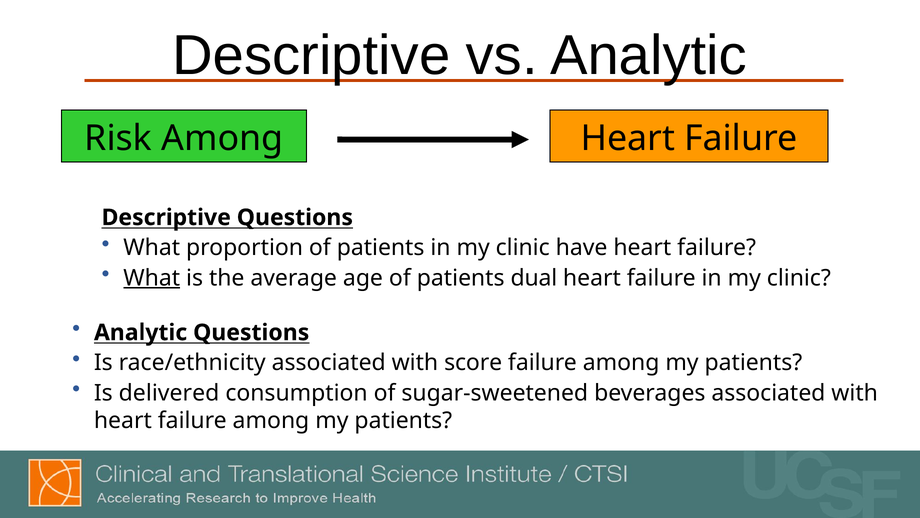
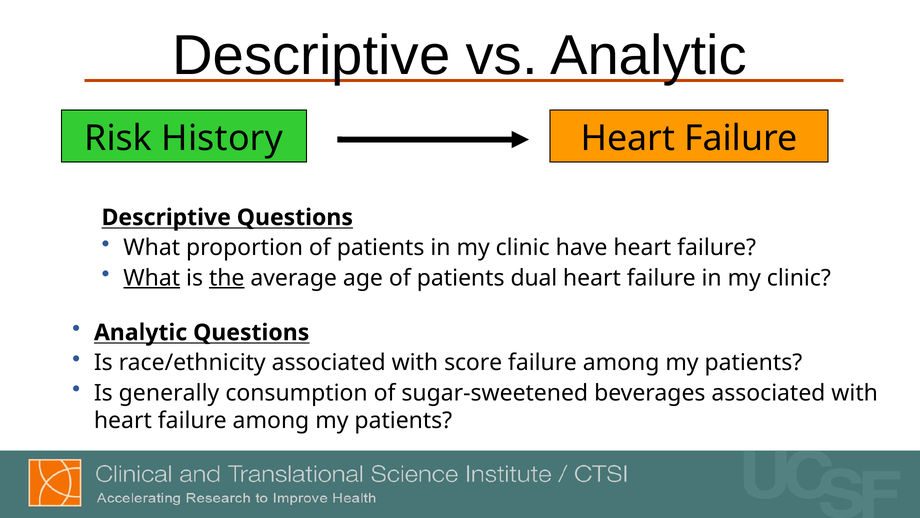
Risk Among: Among -> History (222, 139)
the underline: none -> present (227, 278)
delivered: delivered -> generally (169, 393)
